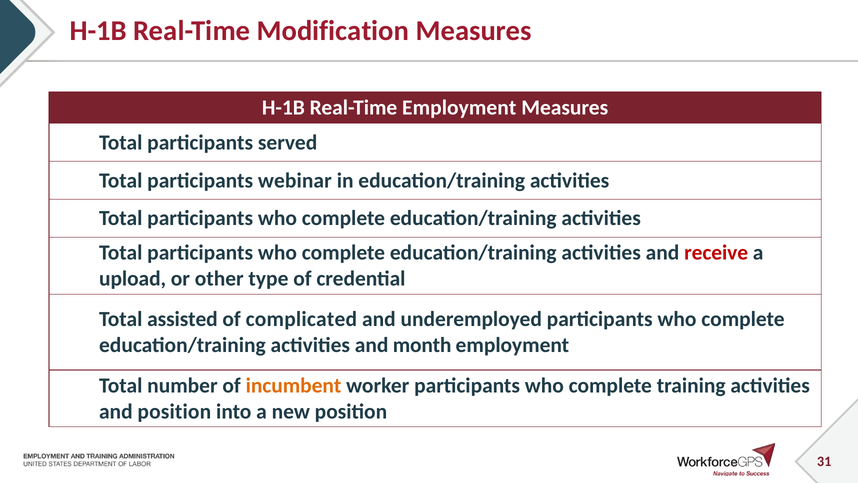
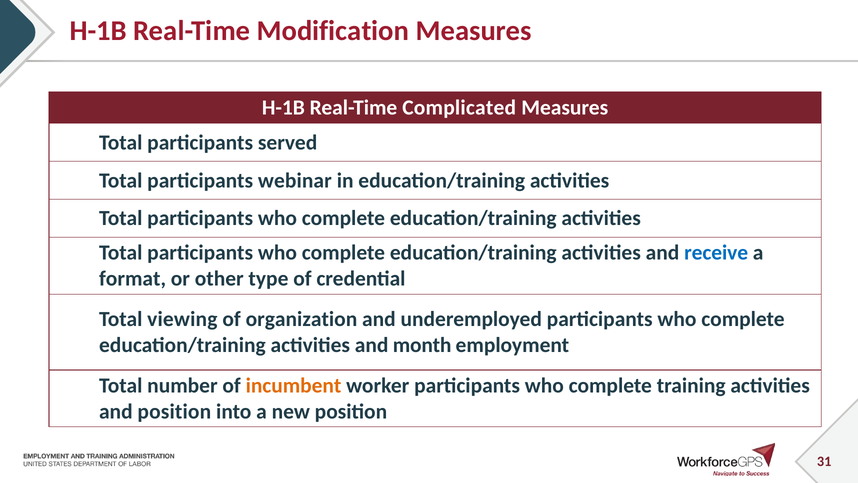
Real-Time Employment: Employment -> Complicated (459, 108)
receive colour: red -> blue (716, 253)
upload: upload -> format (133, 279)
assisted: assisted -> viewing (182, 319)
complicated: complicated -> organization (301, 319)
